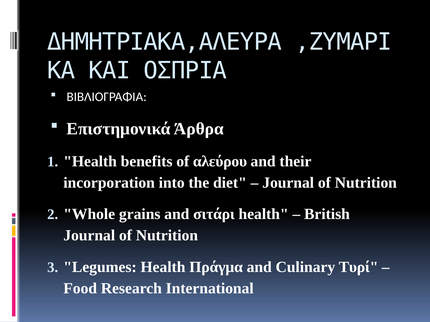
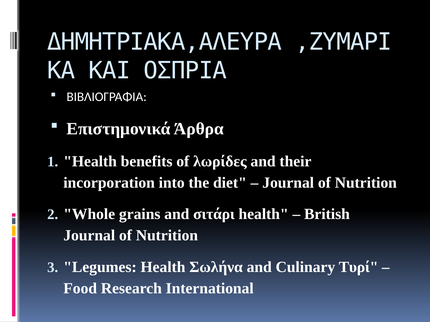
αλεύρου: αλεύρου -> λωρίδες (220, 162)
Πράγμα: Πράγμα -> Σωλήνα (216, 267)
